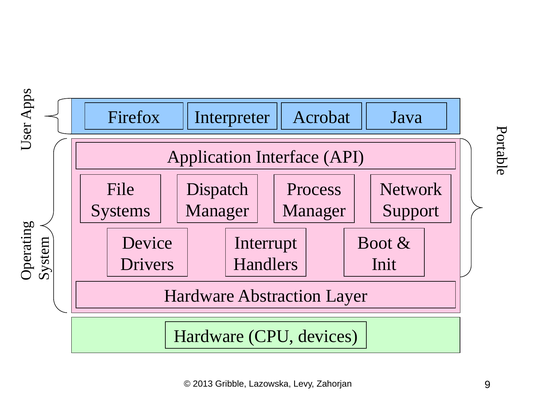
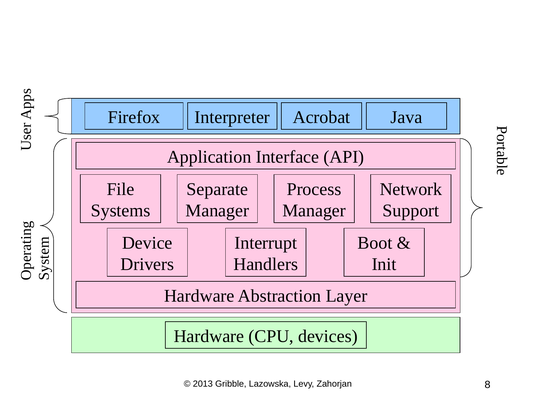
Dispatch: Dispatch -> Separate (217, 189)
9: 9 -> 8 (488, 385)
